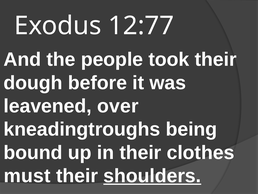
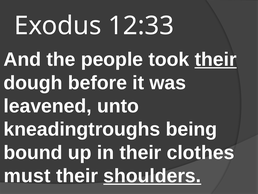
12:77: 12:77 -> 12:33 (141, 26)
their underline: none -> present (216, 59)
over: over -> unto (118, 106)
